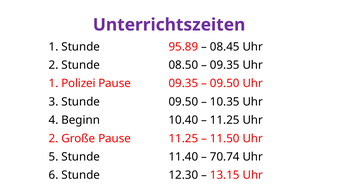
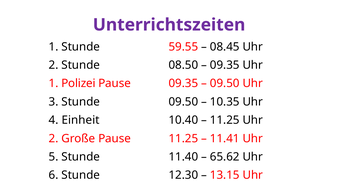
95.89: 95.89 -> 59.55 (183, 47)
Beginn: Beginn -> Einheit (81, 120)
11.50: 11.50 -> 11.41 (225, 139)
70.74: 70.74 -> 65.62 (225, 157)
